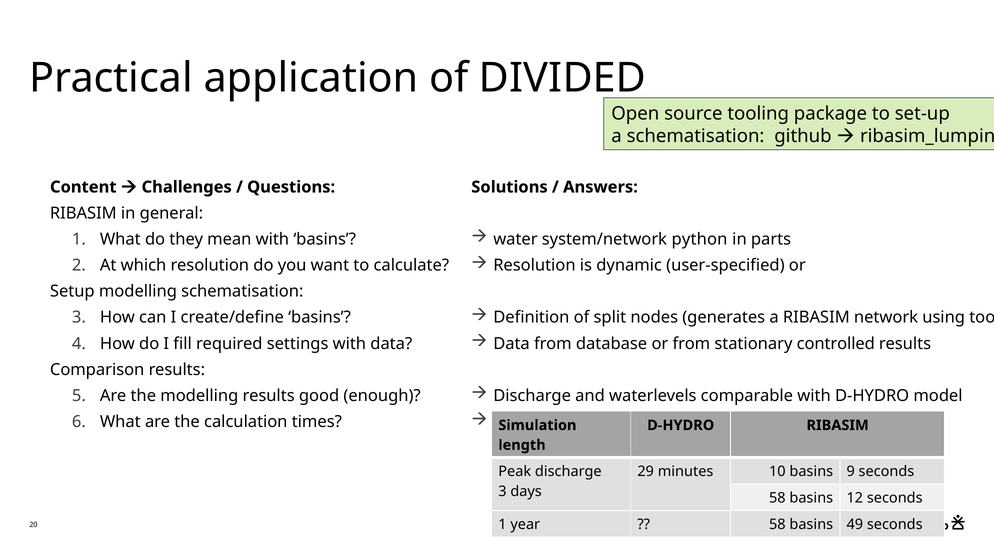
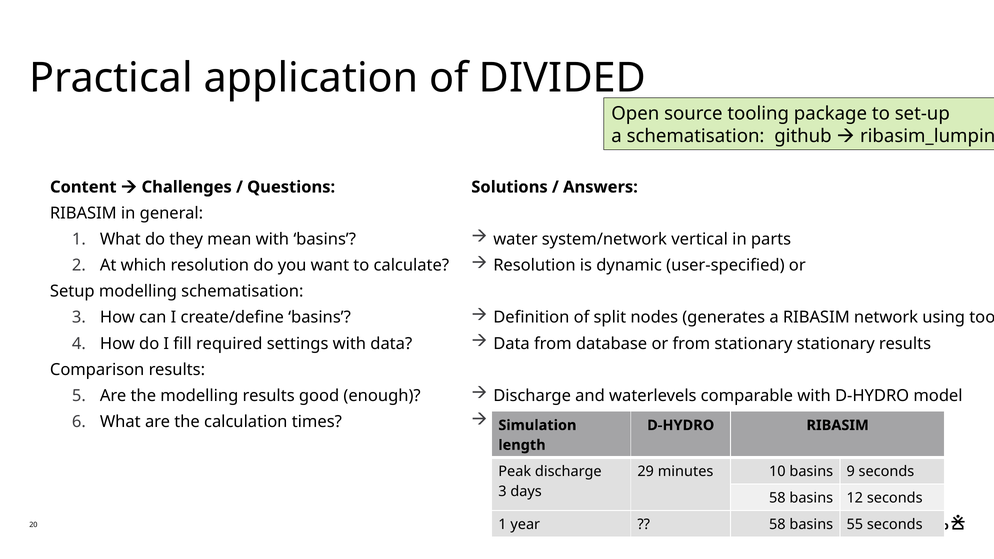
python: python -> vertical (700, 239)
stationary controlled: controlled -> stationary (836, 344)
49: 49 -> 55 (855, 525)
